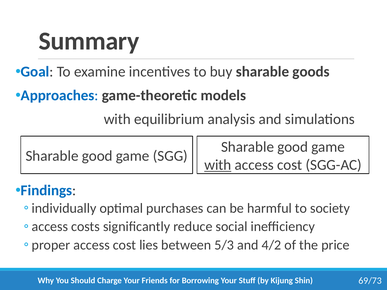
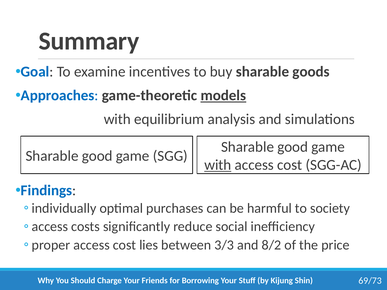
models underline: none -> present (223, 96)
5/3: 5/3 -> 3/3 (224, 245)
4/2: 4/2 -> 8/2 (271, 245)
